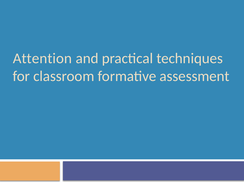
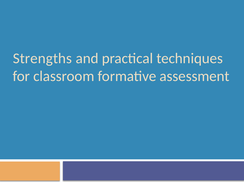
Attention: Attention -> Strengths (42, 58)
